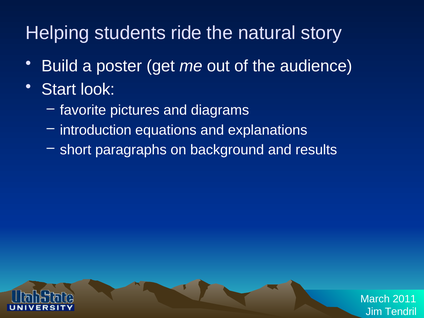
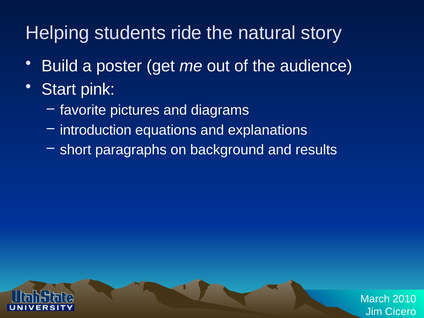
look: look -> pink (98, 89)
2011: 2011 -> 2010 (404, 299)
Tendril: Tendril -> Cicero (401, 312)
